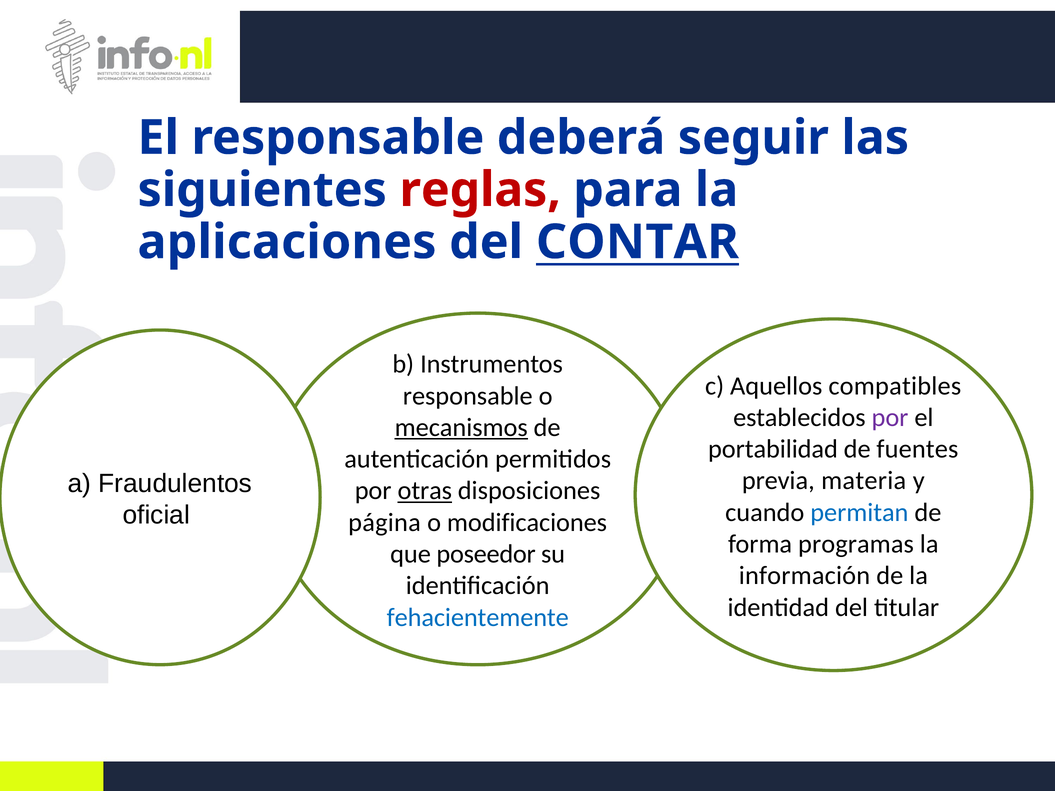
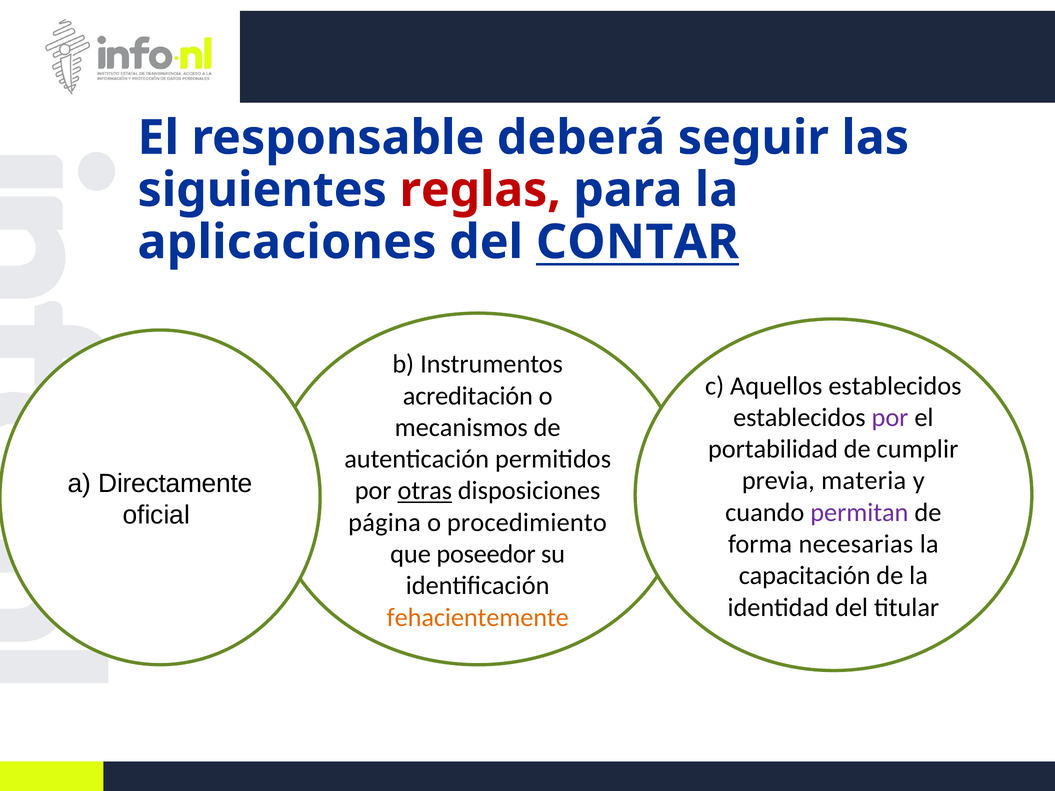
Aquellos compatibles: compatibles -> establecidos (895, 386)
responsable: responsable -> acreditación (468, 396)
mecanismos underline: present -> none (461, 428)
fuentes: fuentes -> cumplir (917, 449)
Fraudulentos: Fraudulentos -> Directamente (175, 483)
permitan colour: blue -> purple (859, 513)
modificaciones: modificaciones -> procedimiento (527, 523)
programas: programas -> necesarias (856, 544)
información: información -> capacitación (805, 576)
fehacientemente colour: blue -> orange (478, 618)
